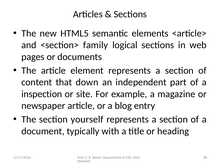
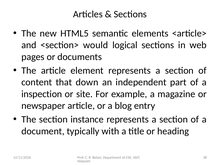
family: family -> would (96, 45)
yourself: yourself -> instance (87, 119)
